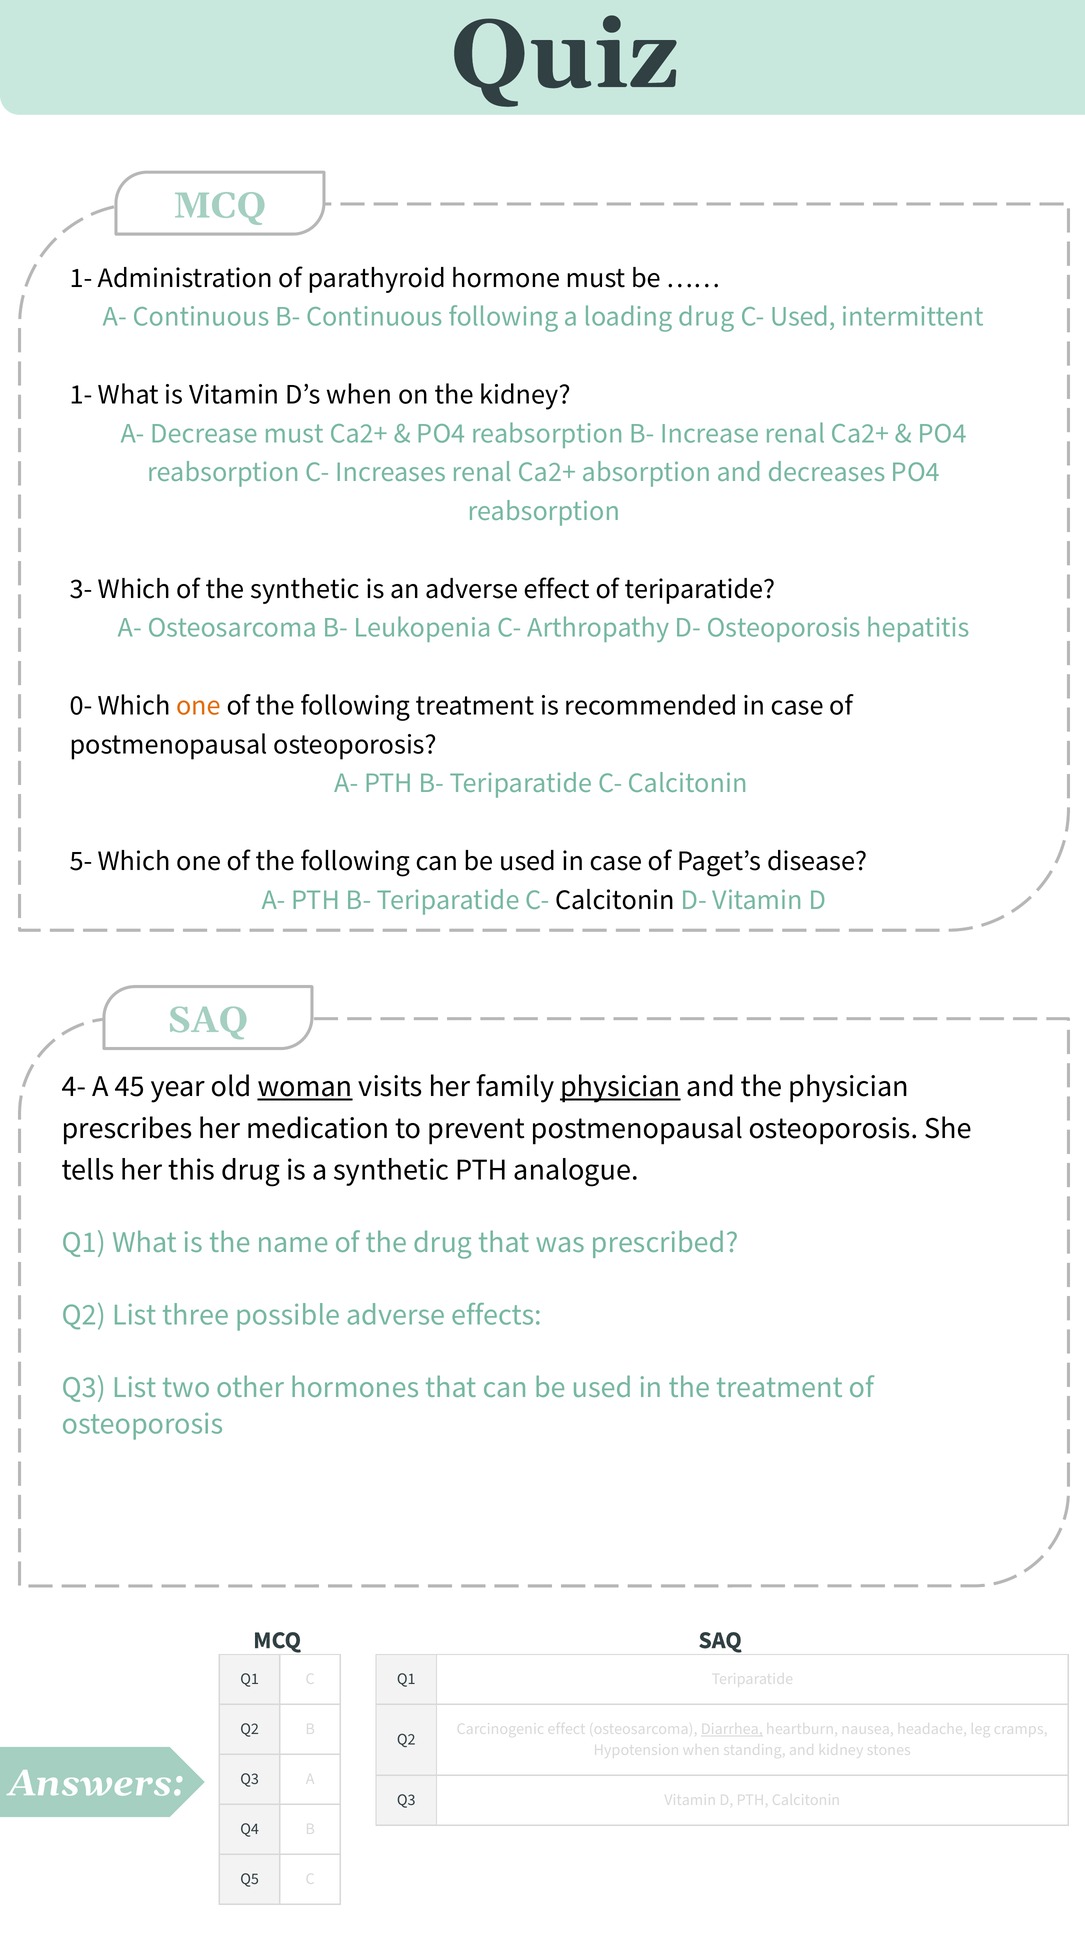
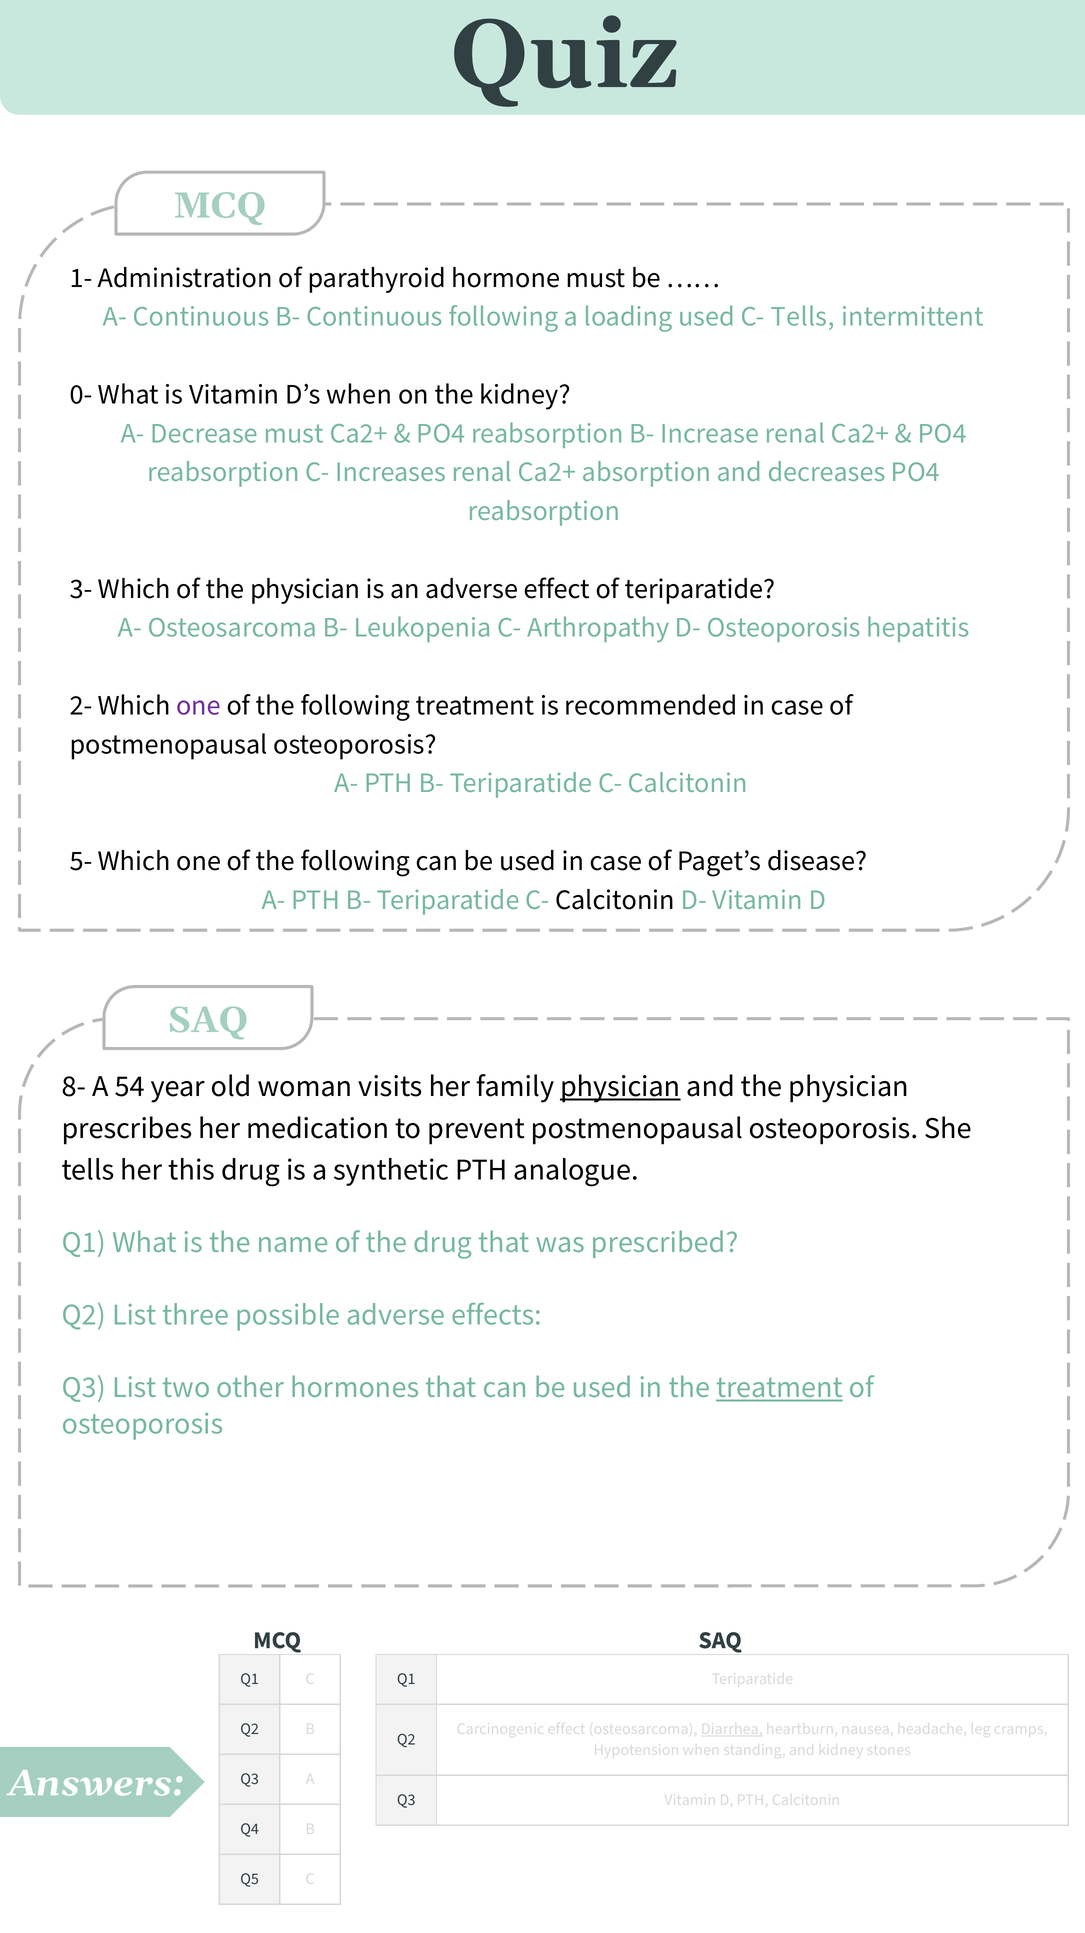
loading drug: drug -> used (707, 317)
C- Used: Used -> Tells (803, 317)
1-: 1- -> 0- (81, 395)
of the synthetic: synthetic -> physician (305, 589)
0-: 0- -> 2- (81, 706)
one colour: orange -> purple (199, 706)
4-: 4- -> 8- (74, 1087)
45: 45 -> 54 (130, 1087)
woman underline: present -> none (305, 1087)
treatment underline: none -> present (779, 1388)
